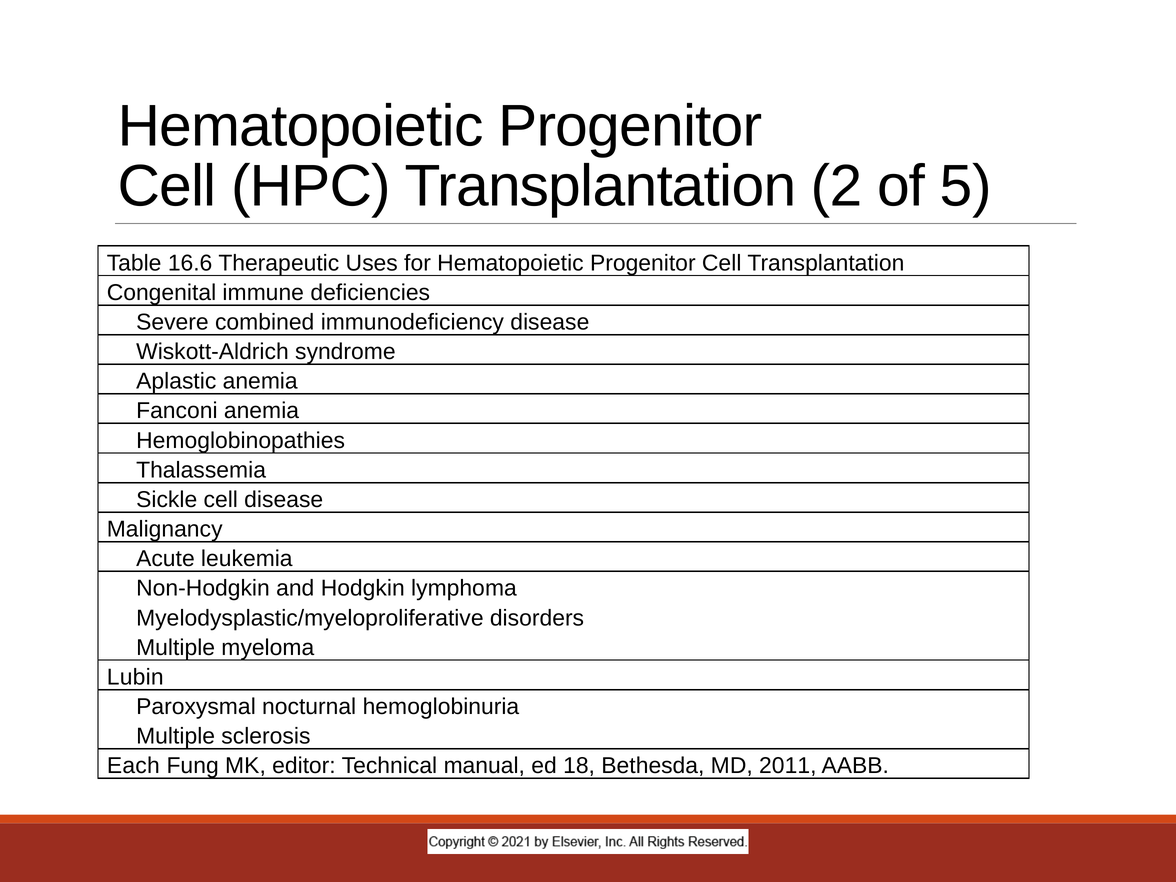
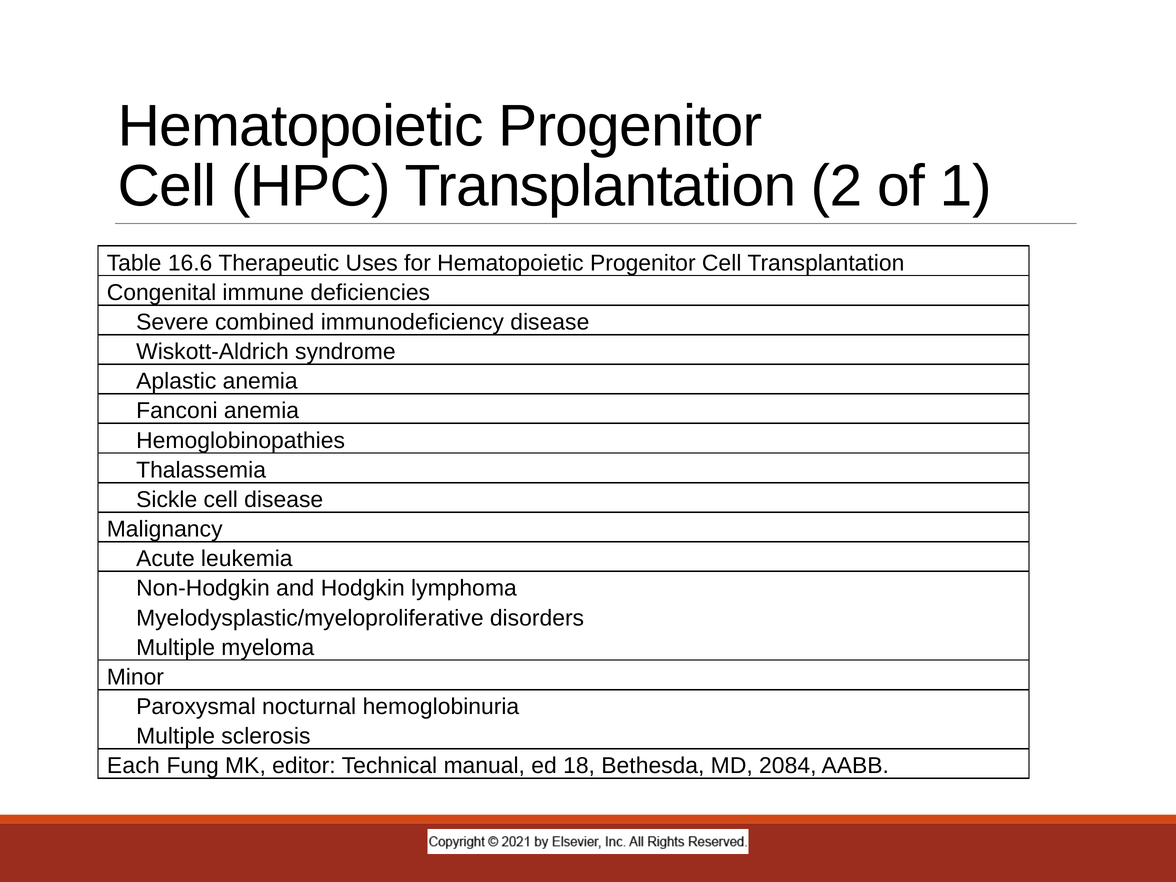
5: 5 -> 1 (966, 186)
Lubin: Lubin -> Minor (135, 677)
2011: 2011 -> 2084 (788, 766)
